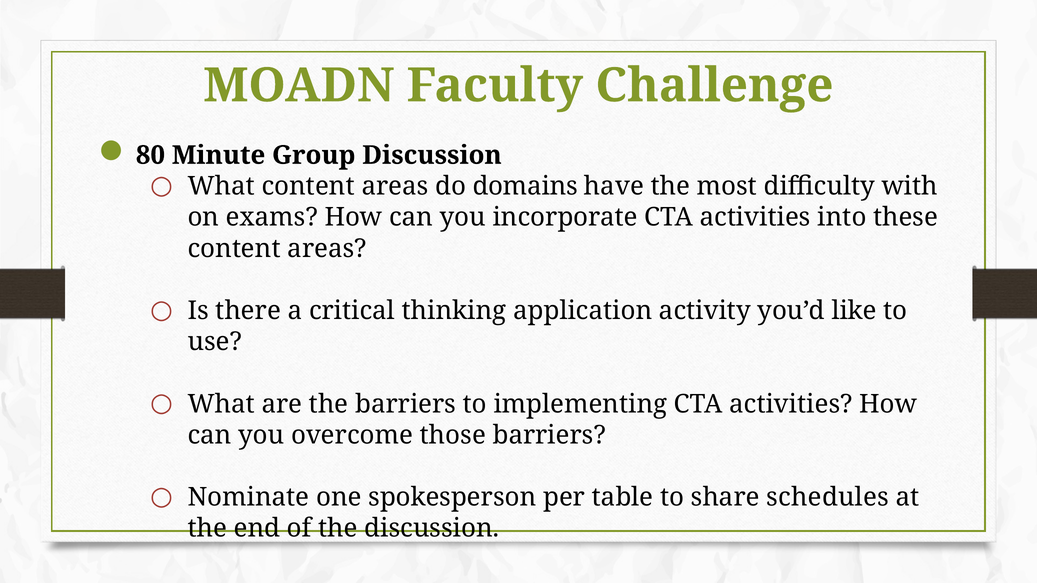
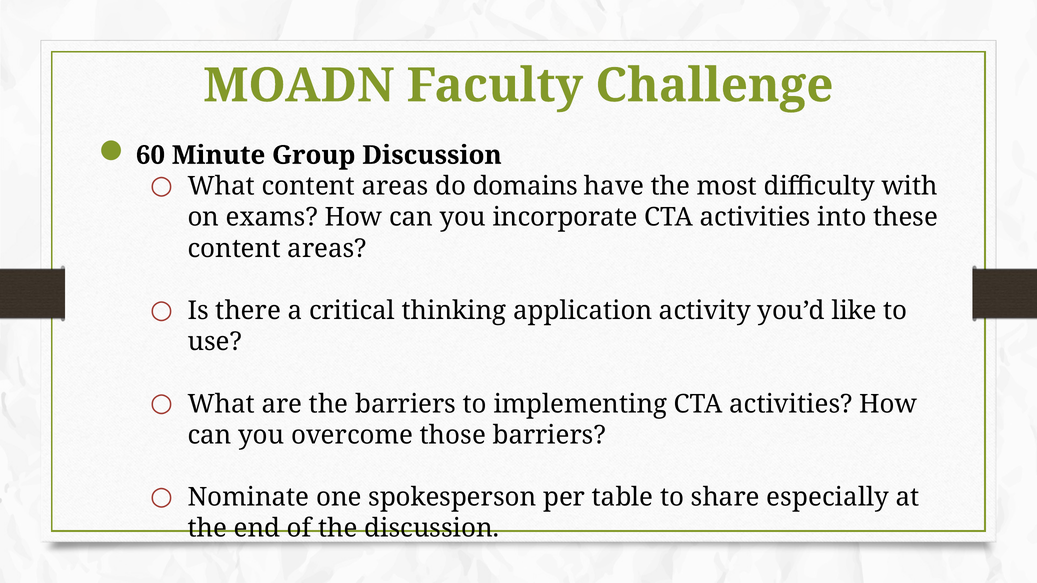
80: 80 -> 60 (150, 155)
schedules: schedules -> especially (828, 498)
